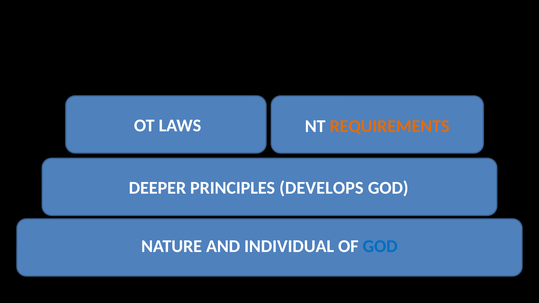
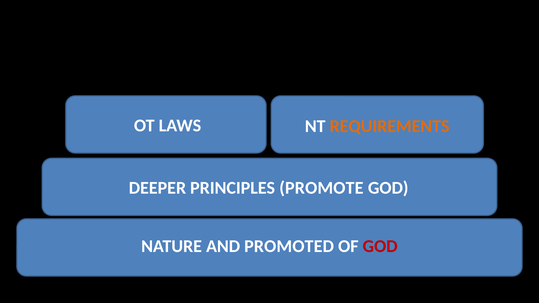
DEVELOPS: DEVELOPS -> PROMOTE (321, 188)
INDIVIDUAL: INDIVIDUAL -> PROMOTED (289, 246)
GOD colour: blue -> red (380, 246)
